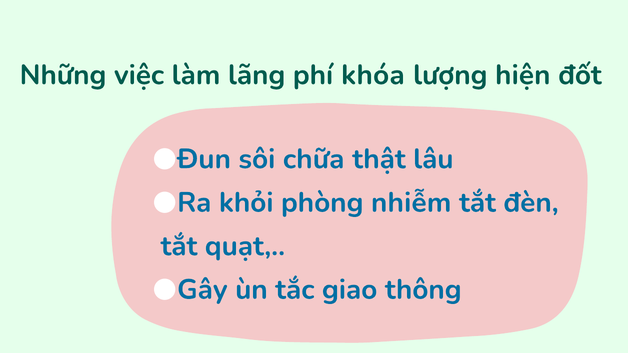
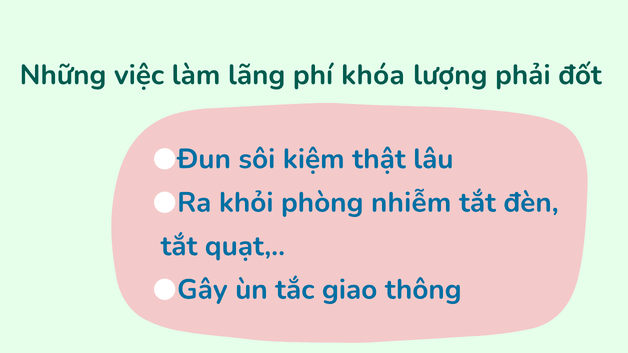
hiện: hiện -> phải (523, 75)
chữa: chữa -> kiệm (314, 159)
